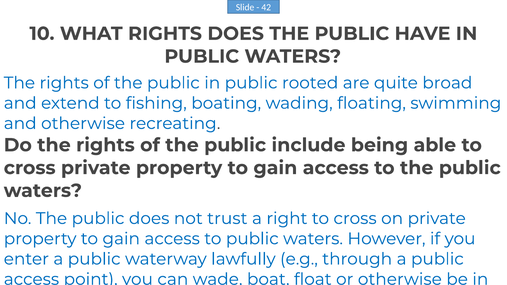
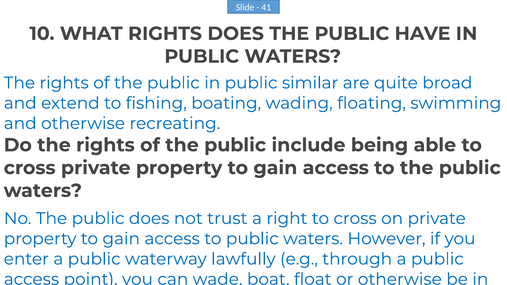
42: 42 -> 41 (266, 7)
rooted: rooted -> similar (310, 83)
